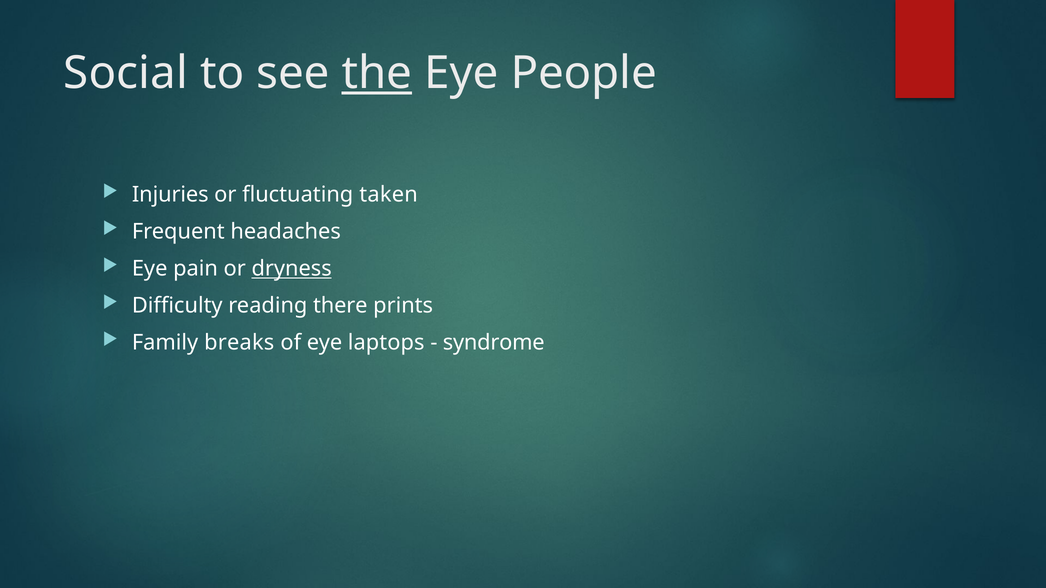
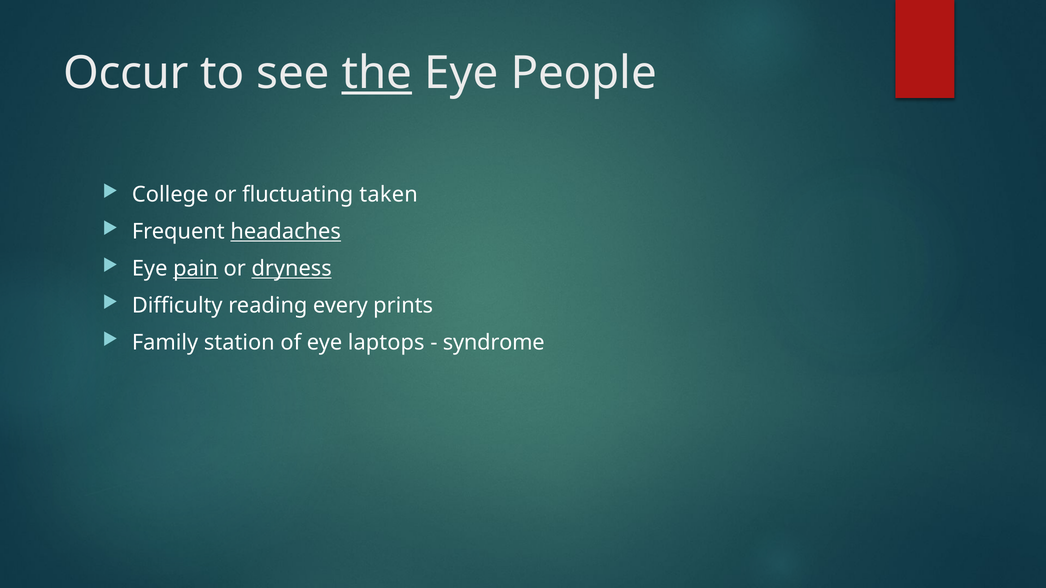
Social: Social -> Occur (126, 73)
Injuries: Injuries -> College (170, 195)
headaches underline: none -> present (286, 232)
pain underline: none -> present (196, 269)
there: there -> every (340, 306)
breaks: breaks -> station (239, 343)
